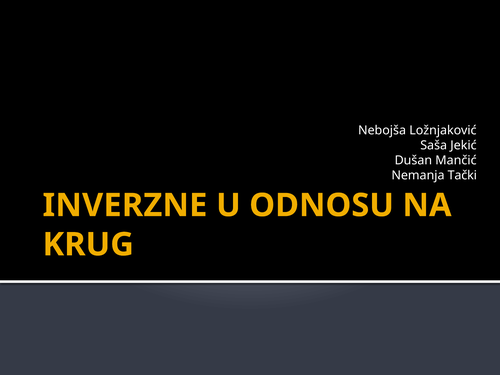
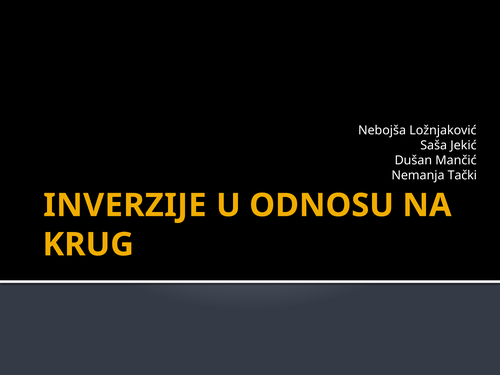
INVERZNE: INVERZNE -> INVERZIJE (125, 205)
